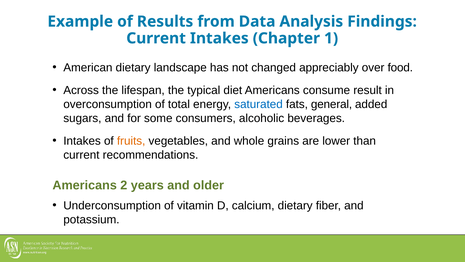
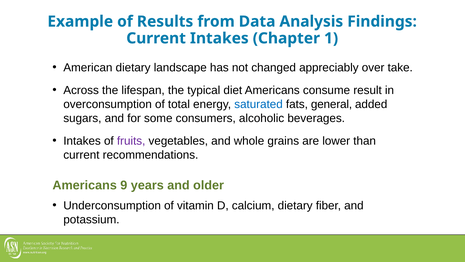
food: food -> take (400, 68)
fruits colour: orange -> purple (131, 141)
2: 2 -> 9 (124, 185)
